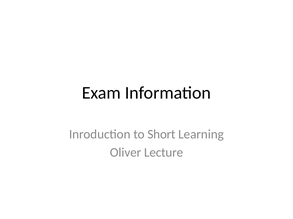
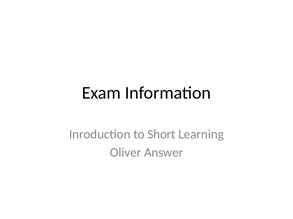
Lecture: Lecture -> Answer (164, 153)
